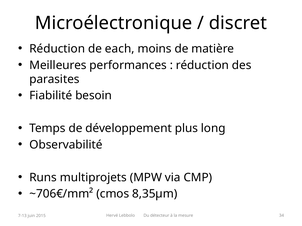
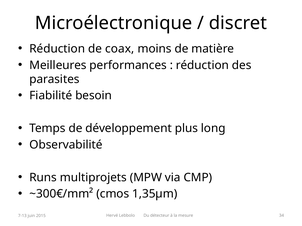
each: each -> coax (120, 49)
~706€/mm²: ~706€/mm² -> ~300€/mm² (61, 194)
8,35µm: 8,35µm -> 1,35µm (155, 194)
